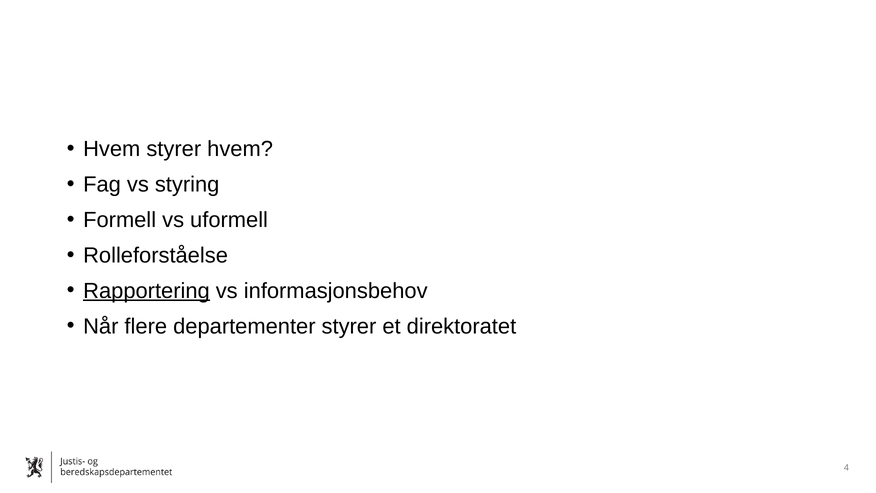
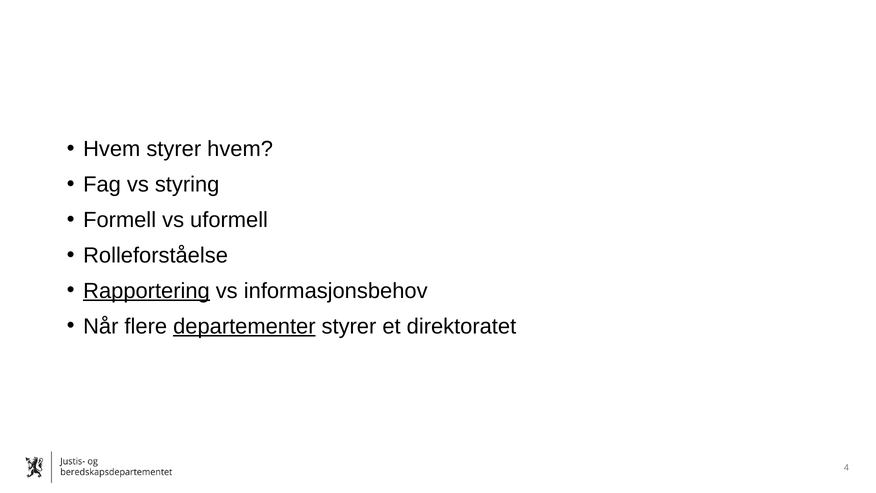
departementer underline: none -> present (244, 326)
